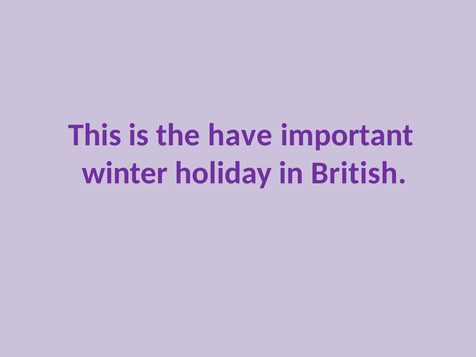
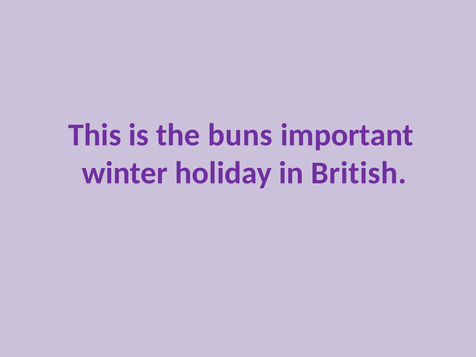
have: have -> buns (240, 135)
